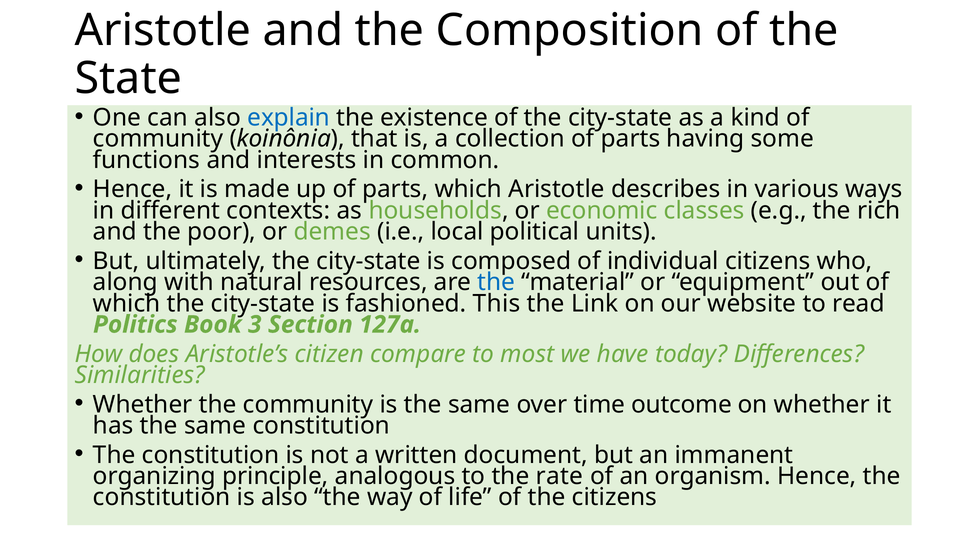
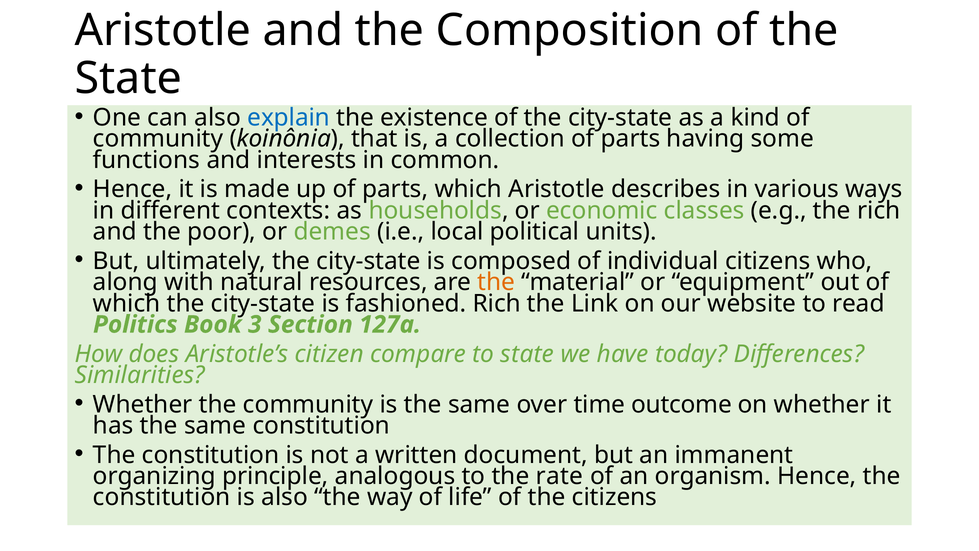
the colour: blue -> orange (496, 282)
fashioned This: This -> Rich (497, 303)
to most: most -> state (527, 354)
